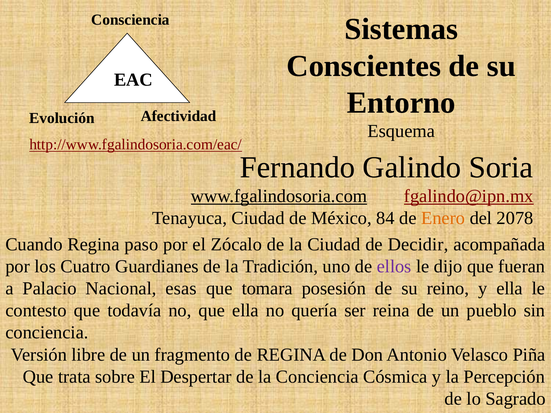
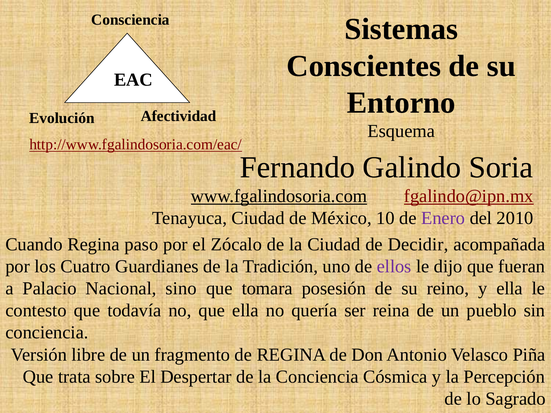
84: 84 -> 10 (386, 218)
Enero colour: orange -> purple (443, 218)
2078: 2078 -> 2010 (515, 218)
esas: esas -> sino (181, 289)
